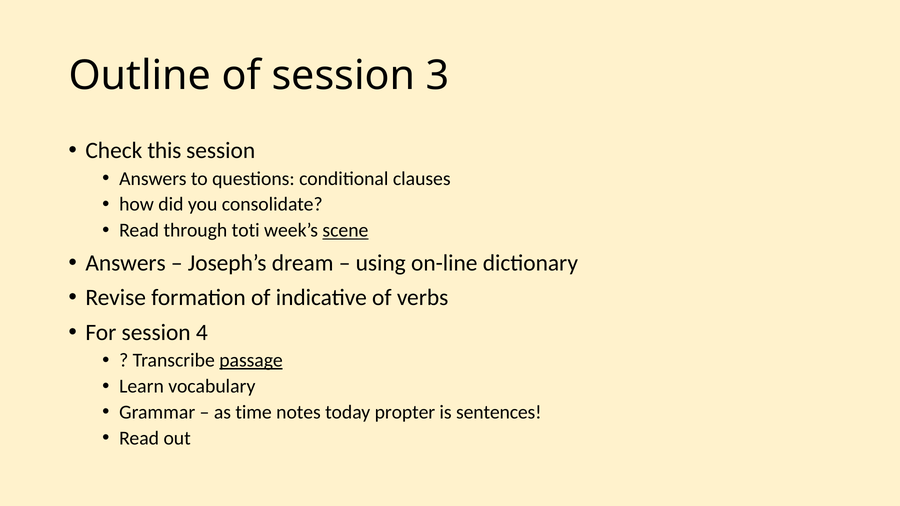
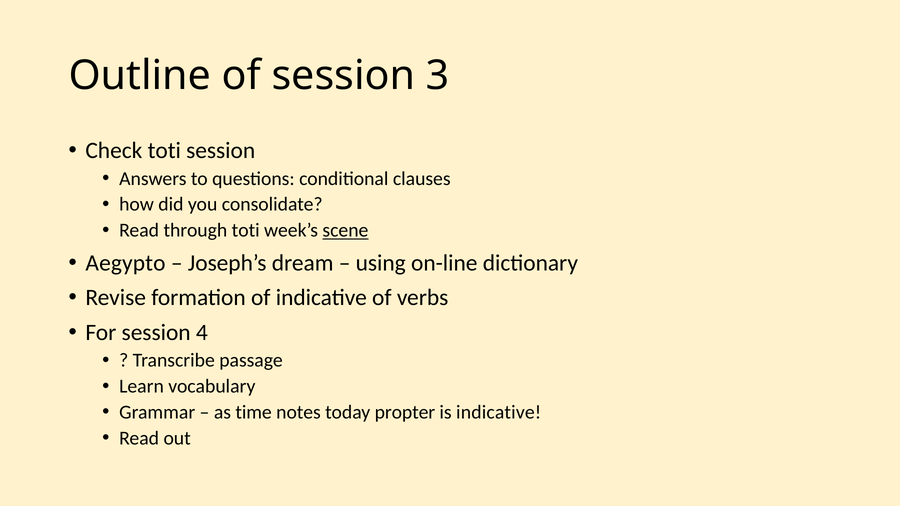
Check this: this -> toti (164, 151)
Answers: Answers -> Aegypto (125, 263)
passage underline: present -> none (251, 360)
is sentences: sentences -> indicative (499, 412)
